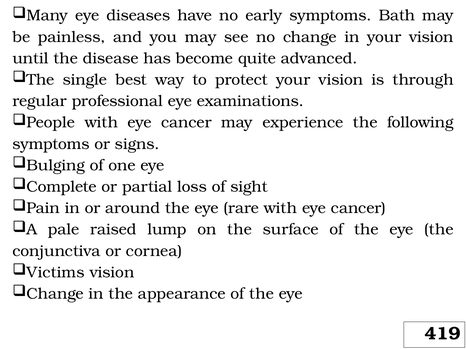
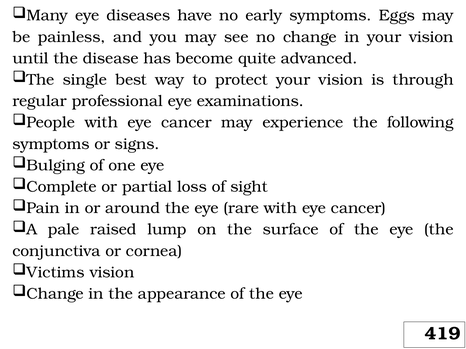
Bath: Bath -> Eggs (397, 16)
